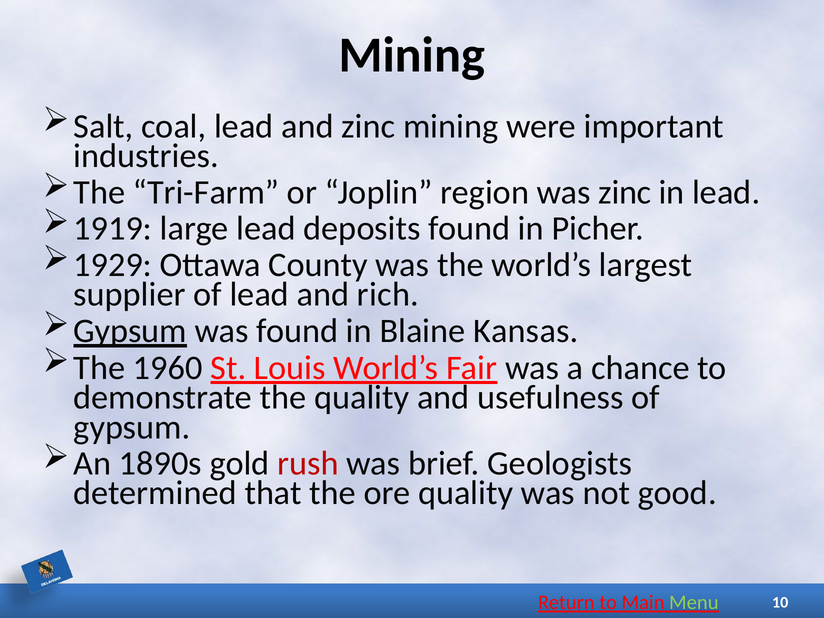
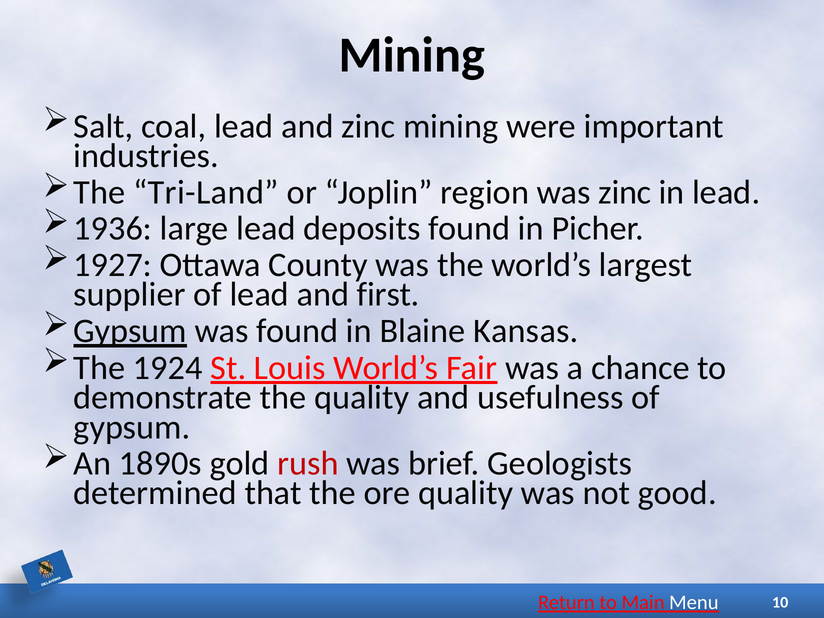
Tri-Farm: Tri-Farm -> Tri-Land (206, 192)
1919: 1919 -> 1936 (113, 229)
1929: 1929 -> 1927 (113, 265)
rich: rich -> first (388, 294)
1960: 1960 -> 1924 (168, 368)
Menu colour: light green -> white (694, 603)
